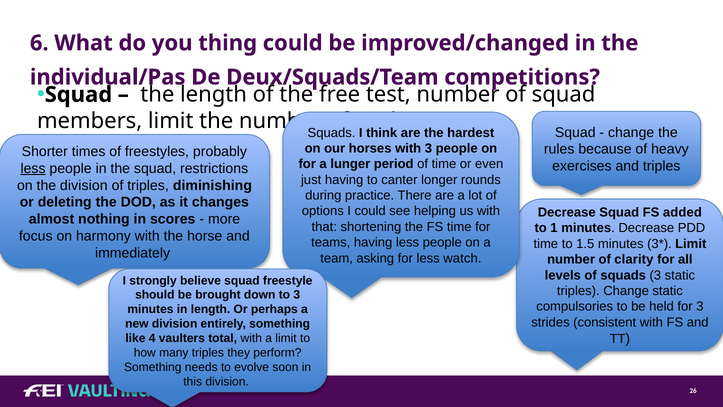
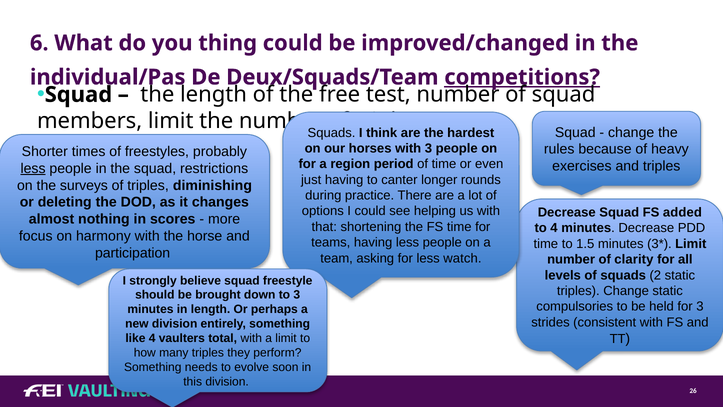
competitions underline: none -> present (522, 77)
lunger: lunger -> region (350, 164)
the division: division -> surveys (84, 185)
to 1: 1 -> 4 (554, 228)
immediately: immediately -> participation (133, 253)
squads 3: 3 -> 2 (655, 275)
